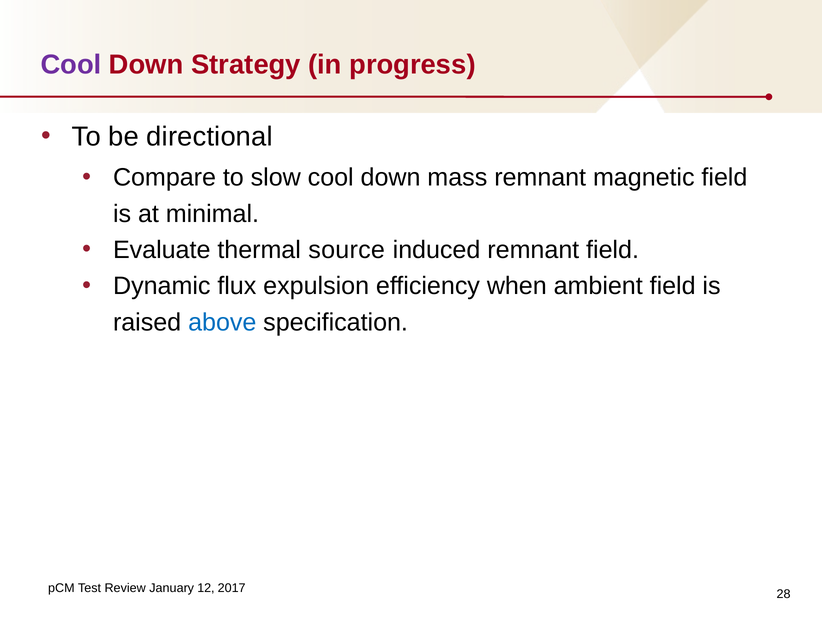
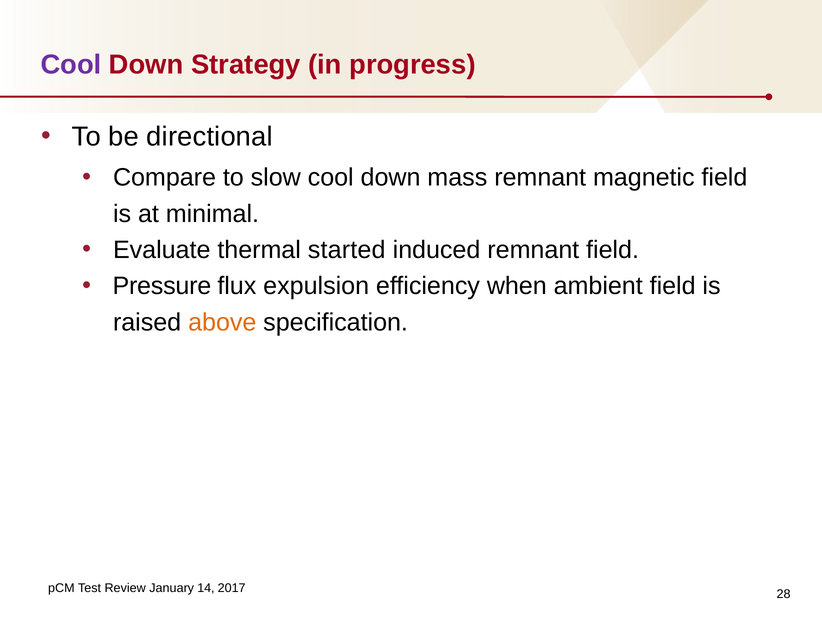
source: source -> started (347, 250)
Dynamic: Dynamic -> Pressure (162, 286)
above colour: blue -> orange (222, 322)
12: 12 -> 14 (206, 588)
